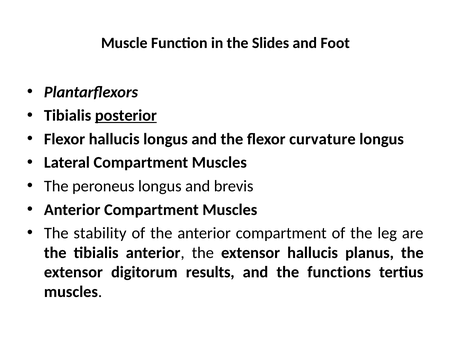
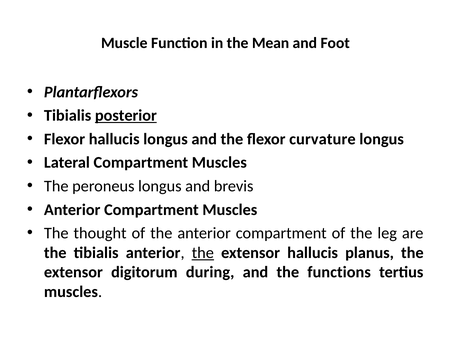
Slides: Slides -> Mean (271, 43)
stability: stability -> thought (100, 233)
the underline: none -> present (203, 253)
results: results -> during (210, 272)
